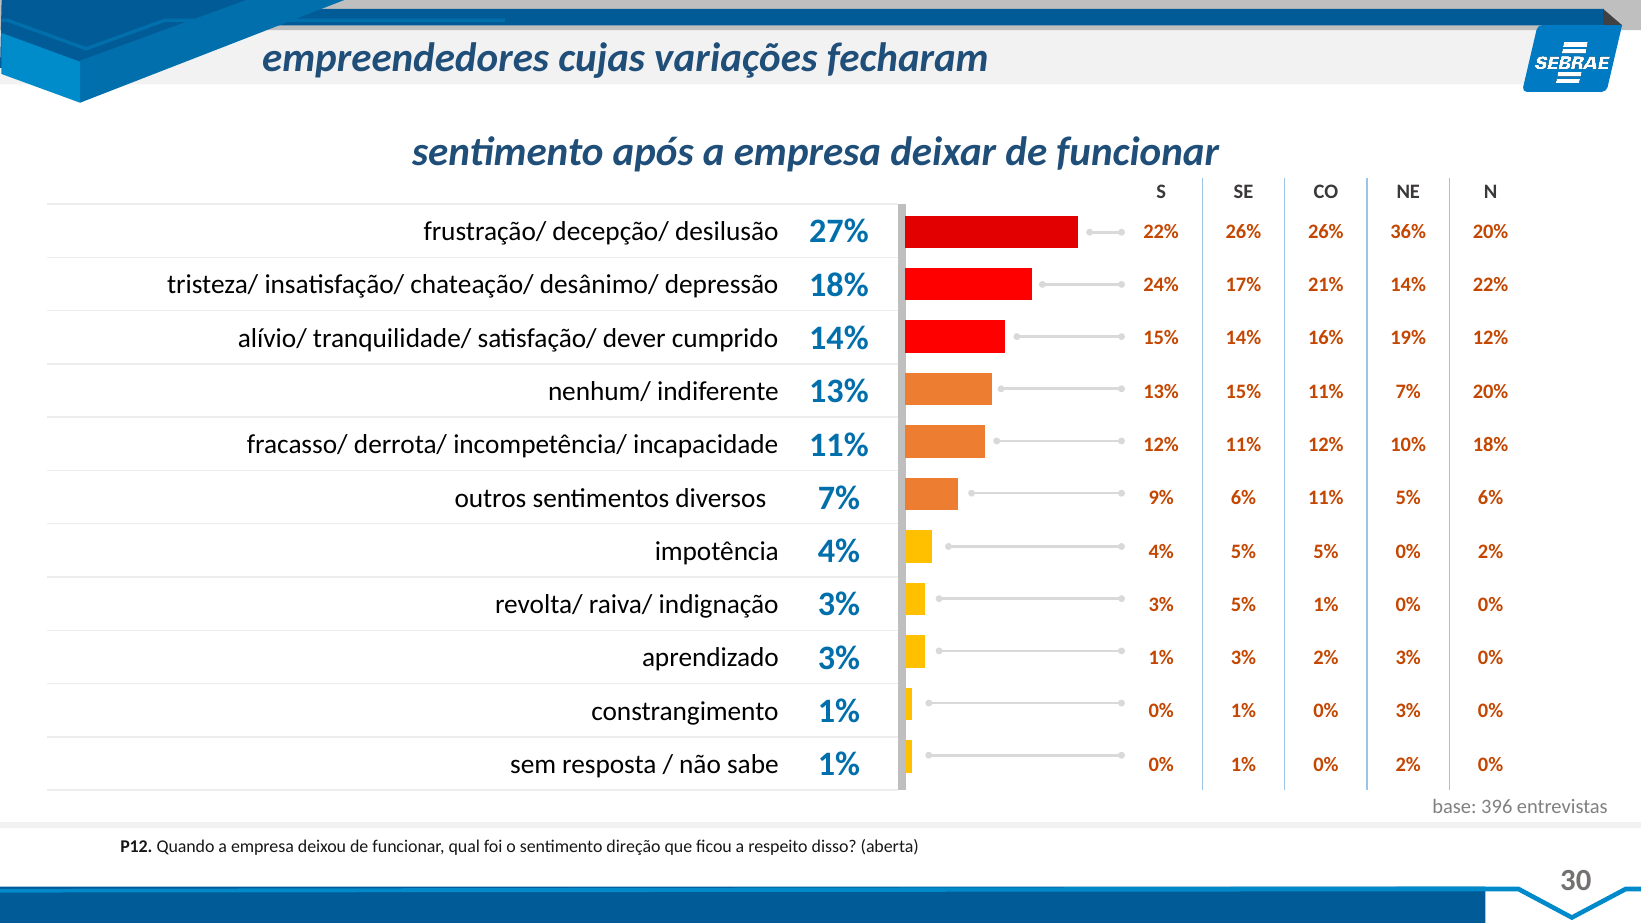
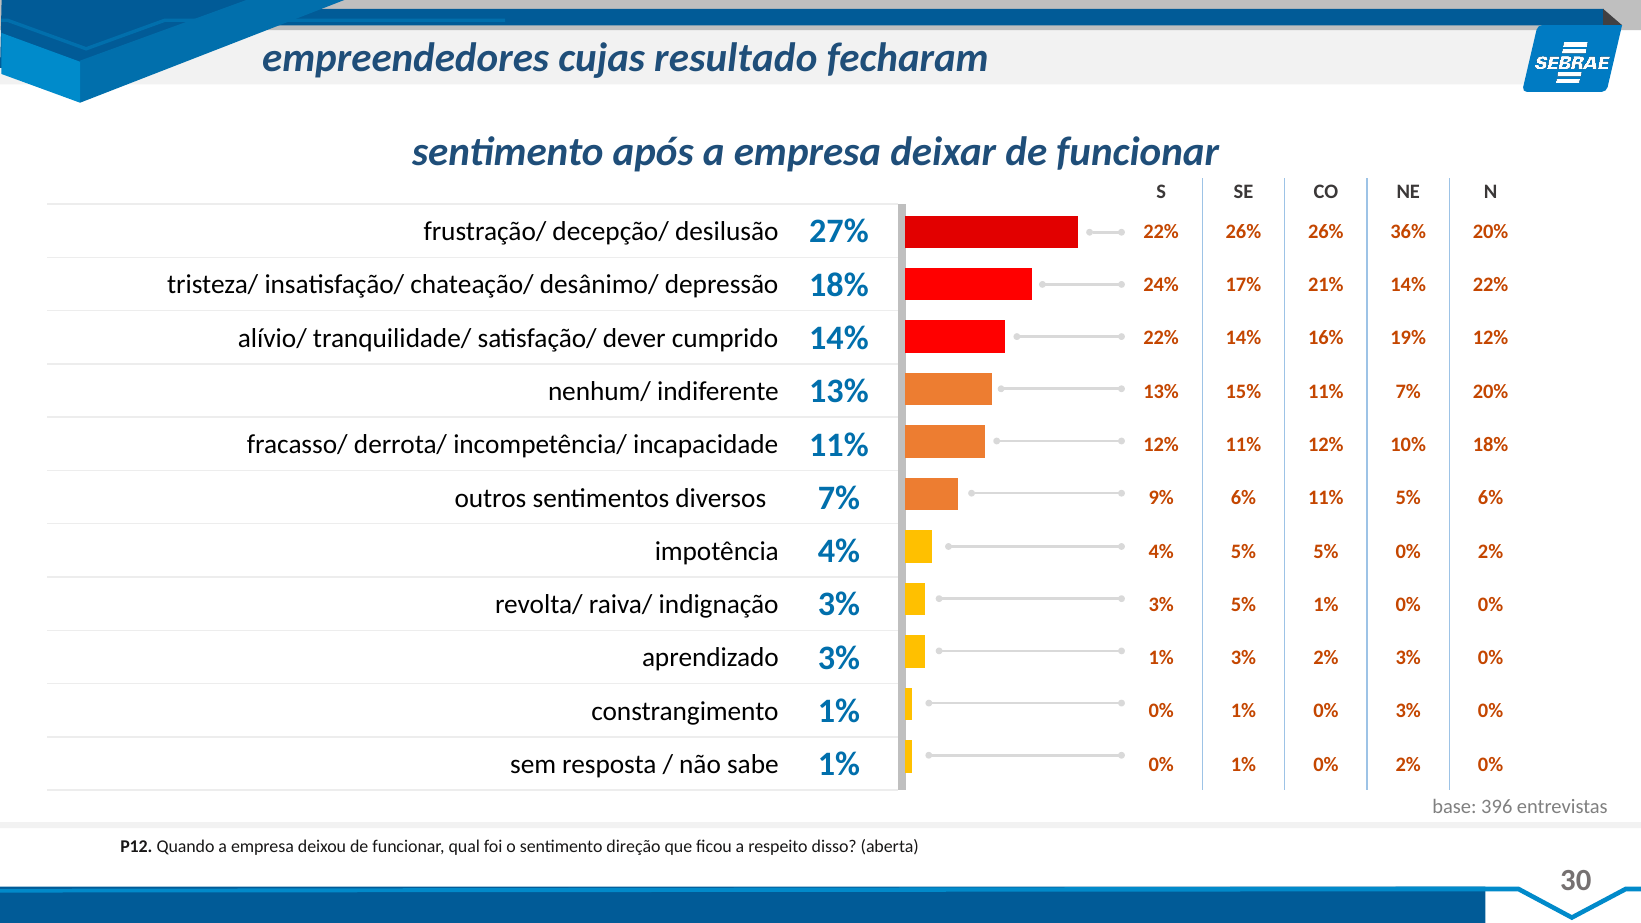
variações: variações -> resultado (736, 58)
15%: 15% -> 22% (1161, 338)
